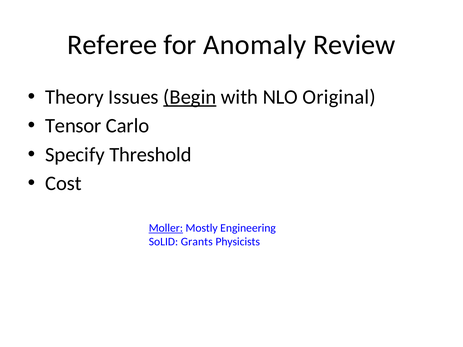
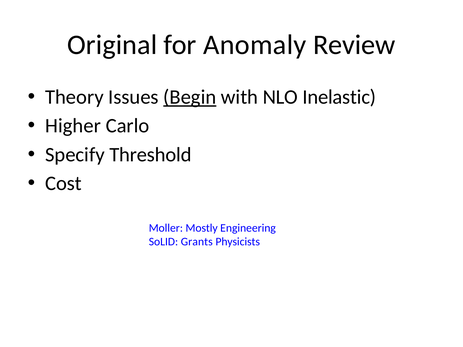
Referee: Referee -> Original (112, 45)
Original: Original -> Inelastic (339, 97)
Tensor: Tensor -> Higher (73, 126)
Moller underline: present -> none (166, 228)
